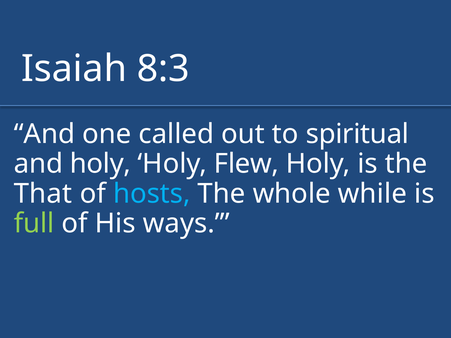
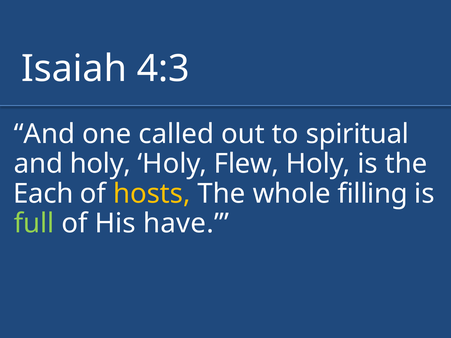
8:3: 8:3 -> 4:3 (163, 69)
That: That -> Each (43, 194)
hosts colour: light blue -> yellow (152, 194)
while: while -> filling (373, 194)
ways: ways -> have (186, 224)
